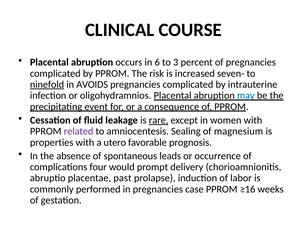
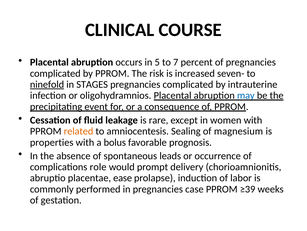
6: 6 -> 5 (157, 62)
3: 3 -> 7 (176, 62)
AVOIDS: AVOIDS -> STAGES (92, 84)
rare underline: present -> none (159, 120)
related colour: purple -> orange (79, 131)
utero: utero -> bolus (115, 142)
four: four -> role (98, 166)
past: past -> ease (123, 177)
≥16: ≥16 -> ≥39 (248, 189)
